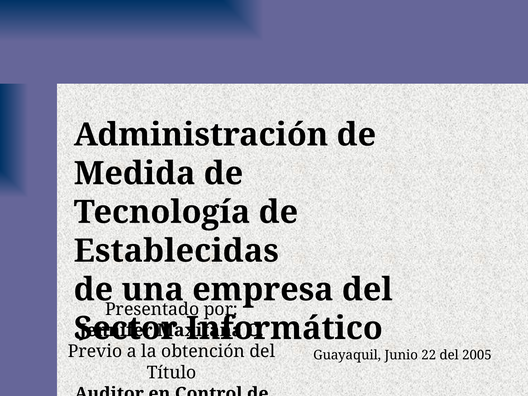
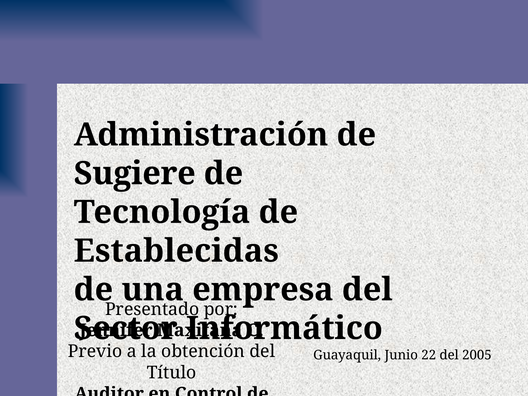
Medida: Medida -> Sugiere (135, 174)
